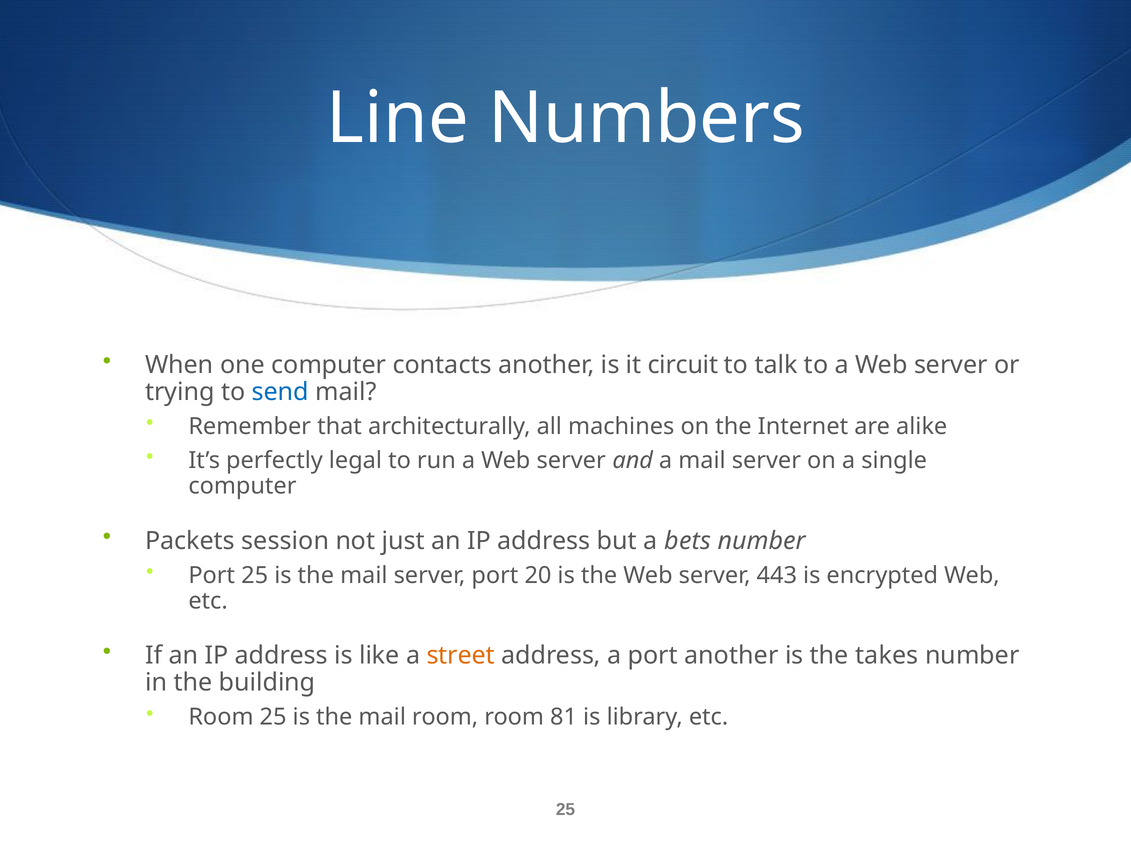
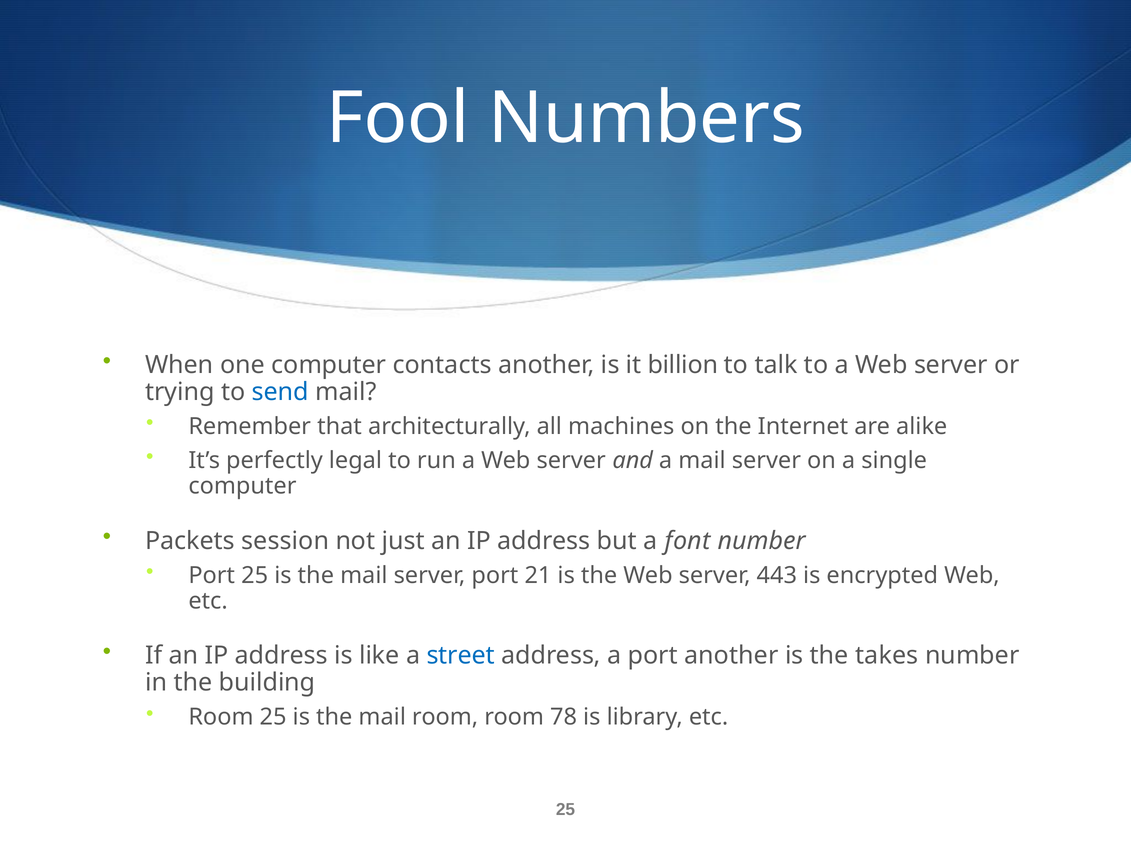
Line: Line -> Fool (398, 118)
circuit: circuit -> billion (683, 365)
bets: bets -> font (688, 541)
20: 20 -> 21 (538, 575)
street colour: orange -> blue (461, 656)
81: 81 -> 78 (563, 717)
